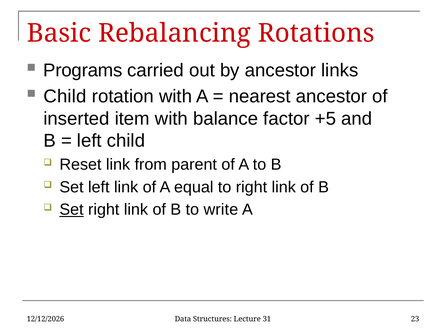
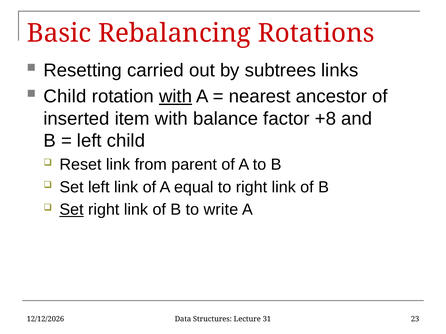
Programs: Programs -> Resetting (83, 70)
by ancestor: ancestor -> subtrees (280, 70)
with underline: none -> present (176, 96)
+5: +5 -> +8 (326, 119)
